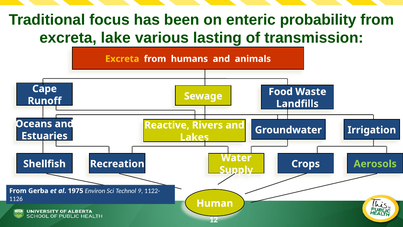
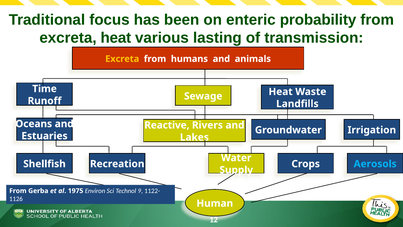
excreta lake: lake -> heat (116, 38)
Cape: Cape -> Time (45, 89)
Food: Food -> Heat (281, 92)
Aerosols colour: light green -> light blue (375, 164)
